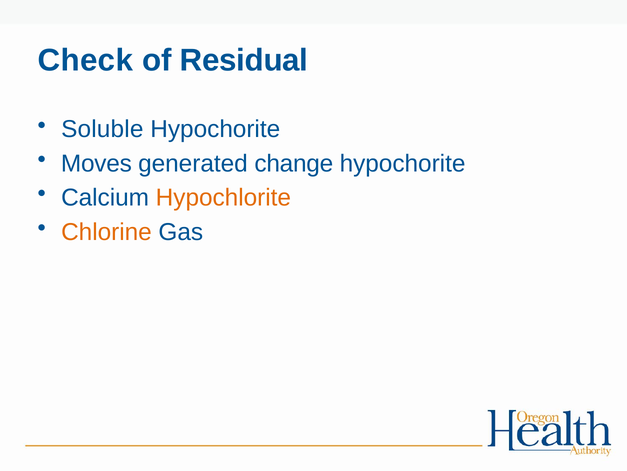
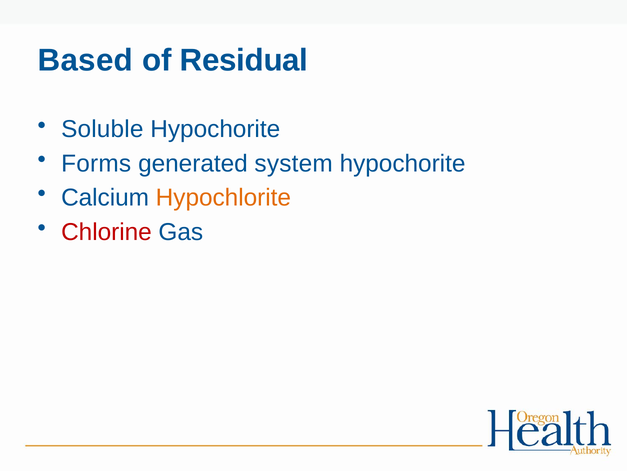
Check: Check -> Based (85, 60)
Moves: Moves -> Forms (96, 163)
change: change -> system (294, 163)
Chlorine colour: orange -> red (106, 232)
